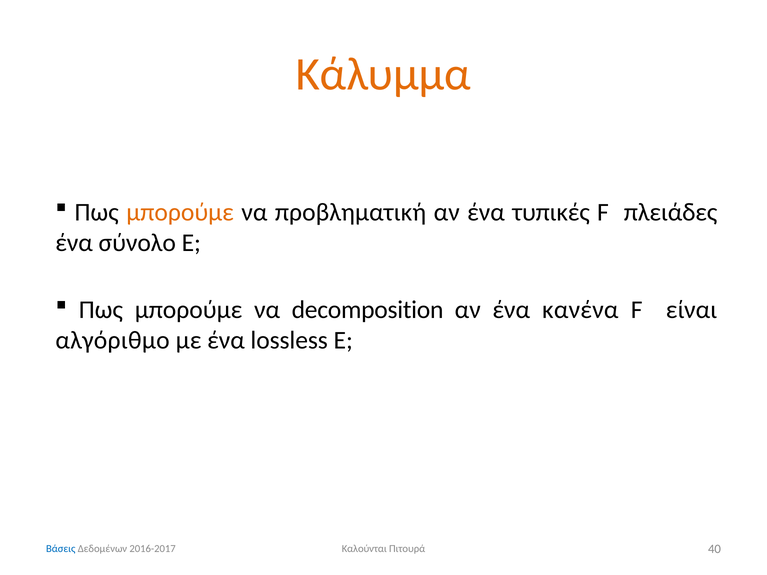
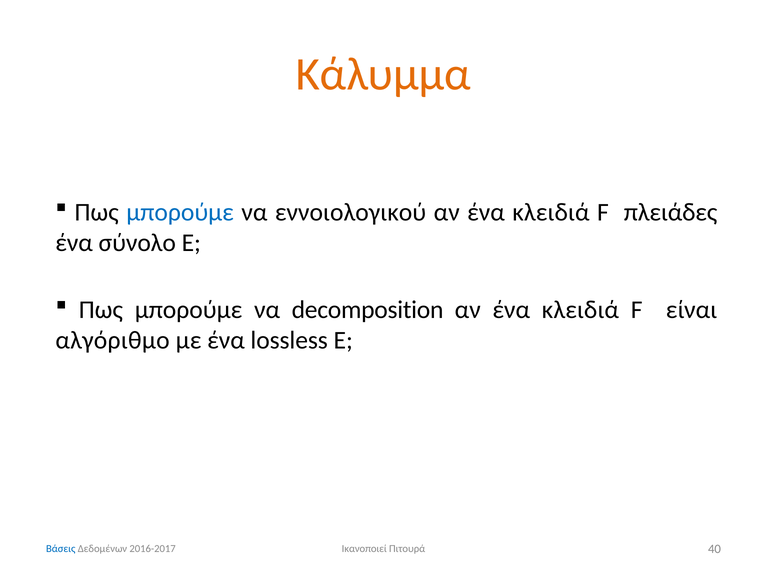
μπορούμε colour: orange -> blue (180, 212)
προβληματική: προβληματική -> εννοιολογικού (351, 212)
τυπικές: τυπικές -> κλειδιά (551, 212)
κανένα: κανένα -> κλειδιά (580, 310)
Καλούνται: Καλούνται -> Ικανοποιεί (364, 549)
